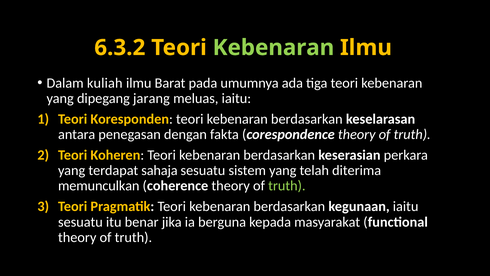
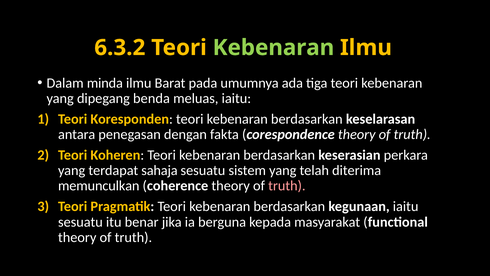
kuliah: kuliah -> minda (105, 83)
jarang: jarang -> benda (151, 98)
truth colour: light green -> pink (287, 186)
